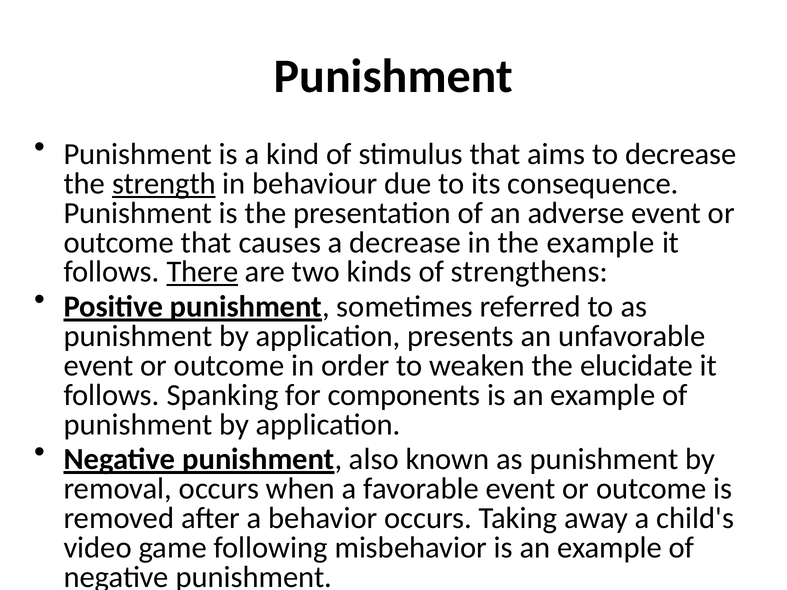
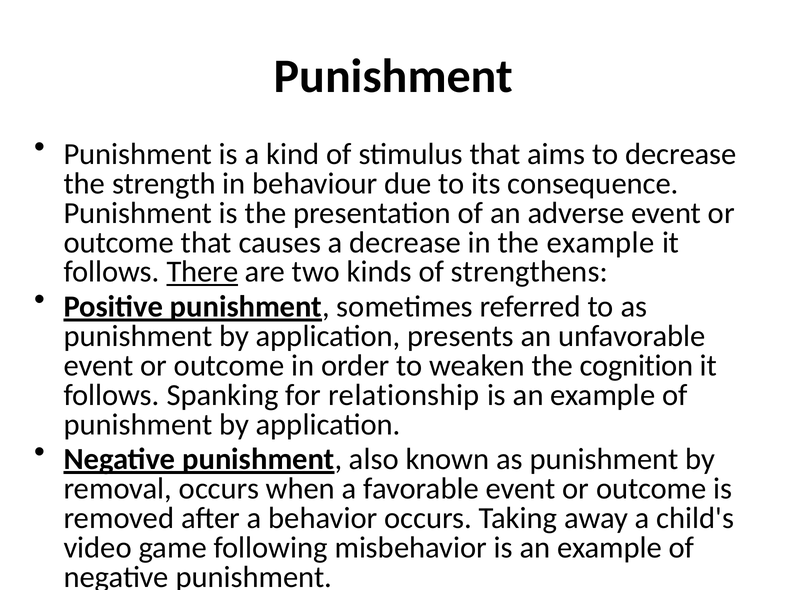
strength underline: present -> none (164, 184)
elucidate: elucidate -> cognition (637, 366)
components: components -> relationship (404, 395)
